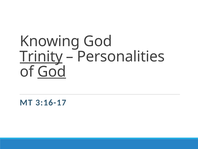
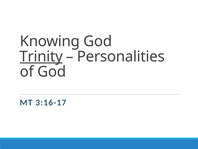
God underline: present -> none (52, 71)
